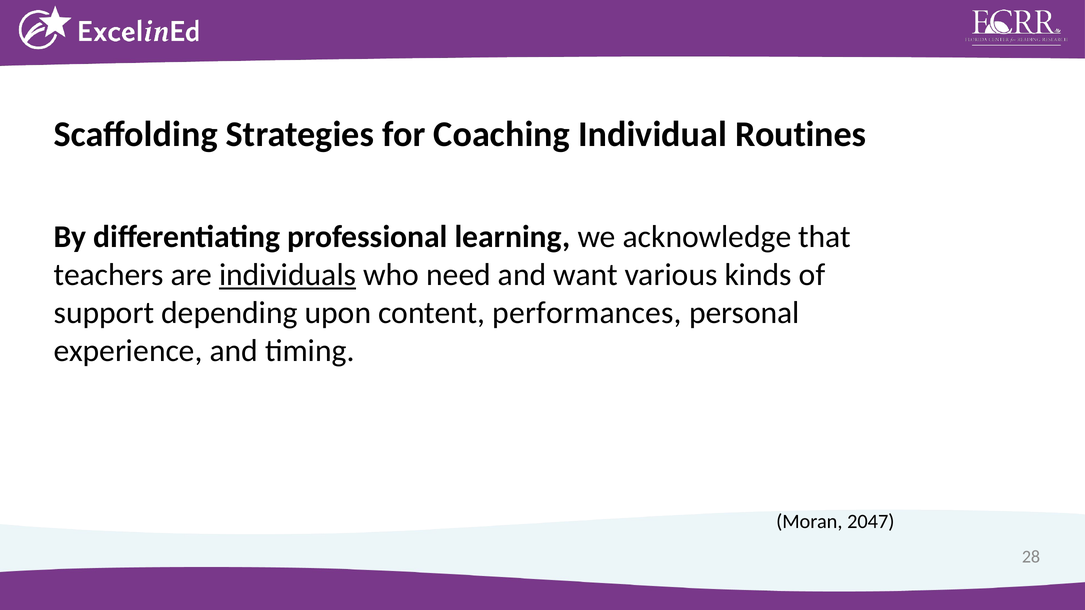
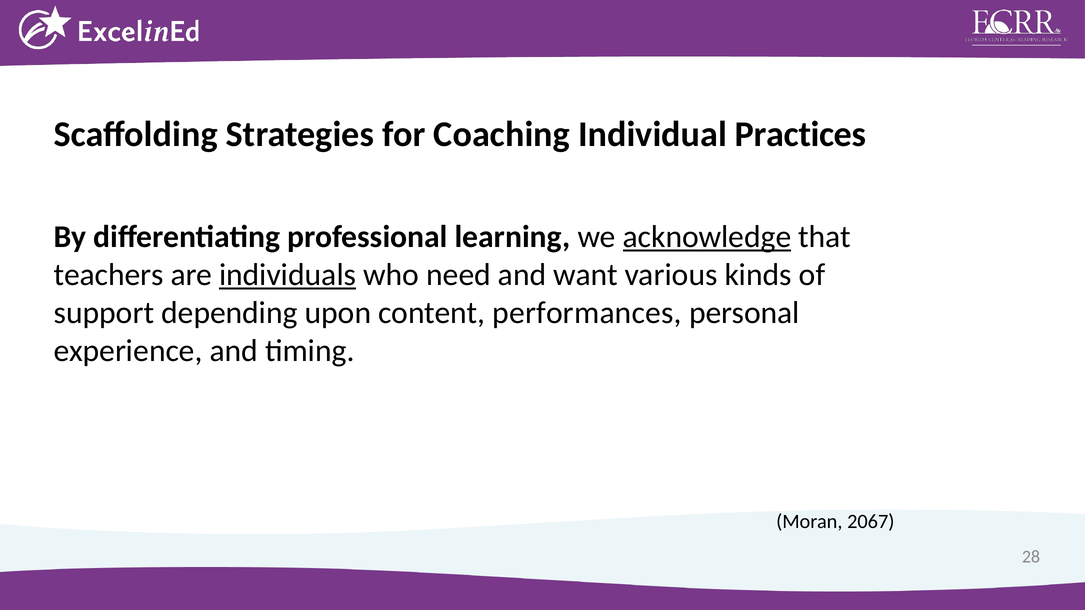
Routines: Routines -> Practices (801, 135)
acknowledge underline: none -> present (707, 237)
2047: 2047 -> 2067 (871, 522)
